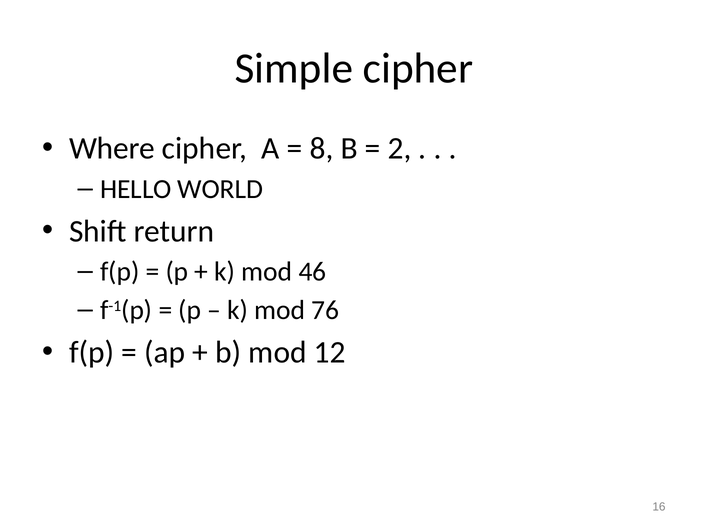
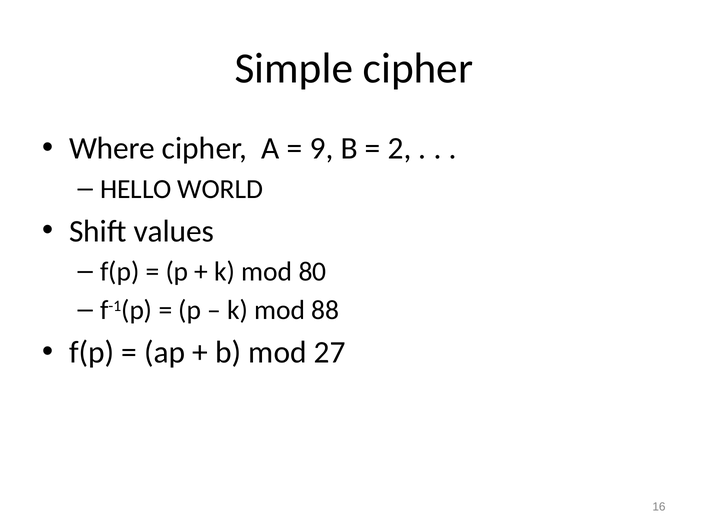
8: 8 -> 9 (322, 149)
return: return -> values (174, 231)
46: 46 -> 80 (312, 272)
76: 76 -> 88 (325, 310)
12: 12 -> 27 (330, 352)
